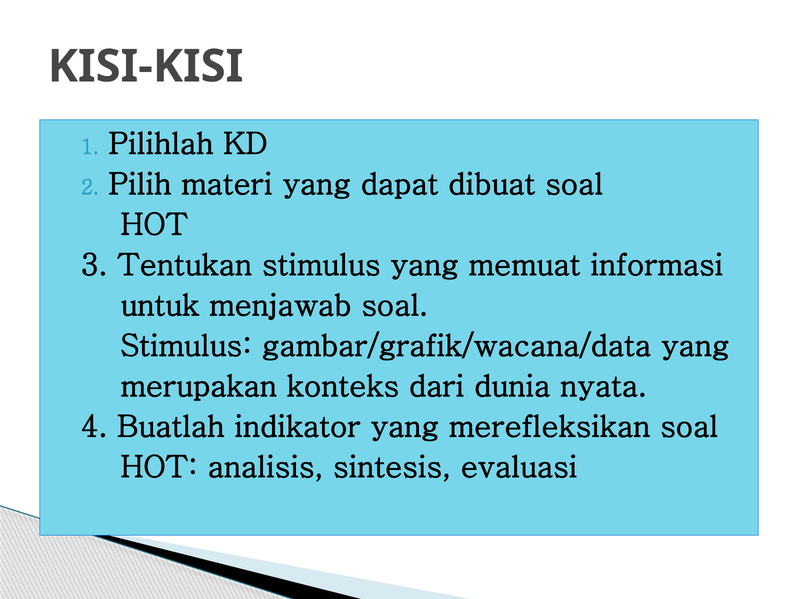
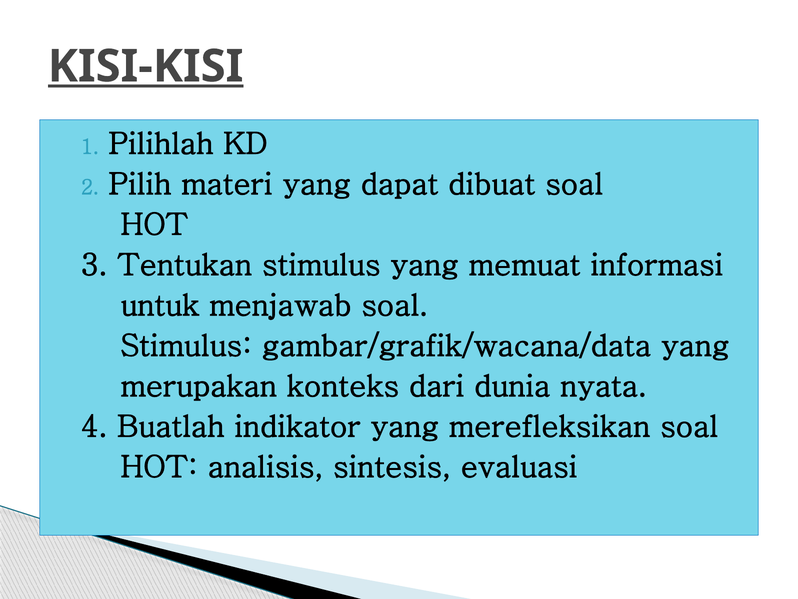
KISI-KISI underline: none -> present (146, 66)
